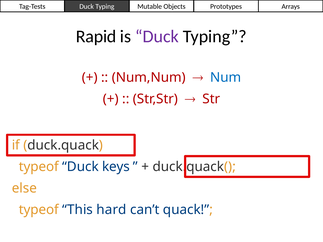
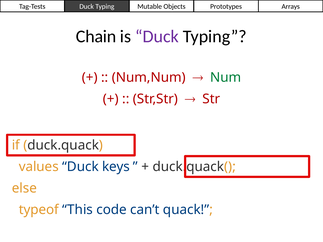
Rapid: Rapid -> Chain (96, 37)
Num colour: blue -> green (226, 77)
typeof: typeof -> values (39, 167)
hard: hard -> code (112, 210)
